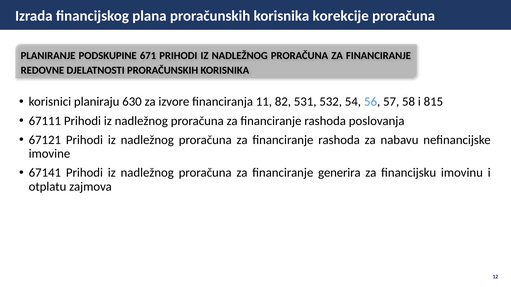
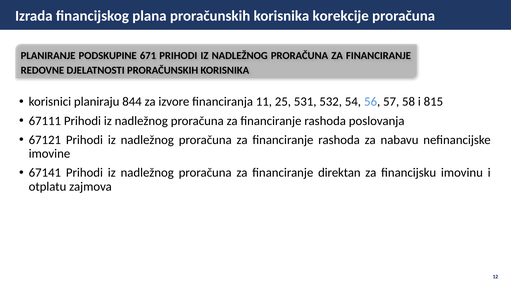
630: 630 -> 844 (132, 102)
82: 82 -> 25 (283, 102)
generira: generira -> direktan (339, 173)
